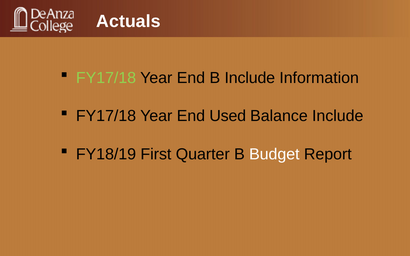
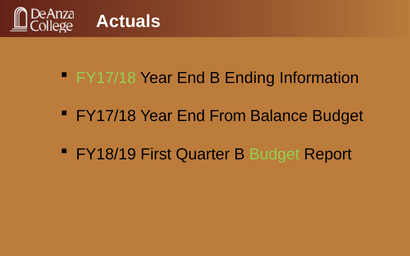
B Include: Include -> Ending (250, 78)
Used: Used -> From (228, 116)
Balance Include: Include -> Budget (338, 116)
Budget colour: white -> light green (274, 154)
